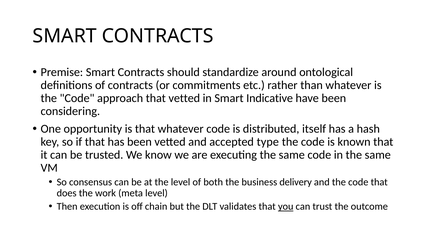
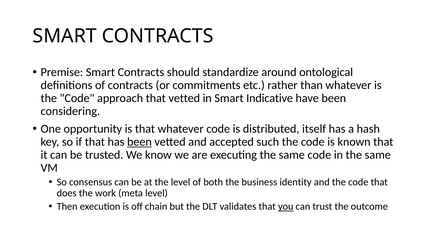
been underline: none -> present (139, 142)
type: type -> such (268, 142)
delivery: delivery -> identity (296, 182)
